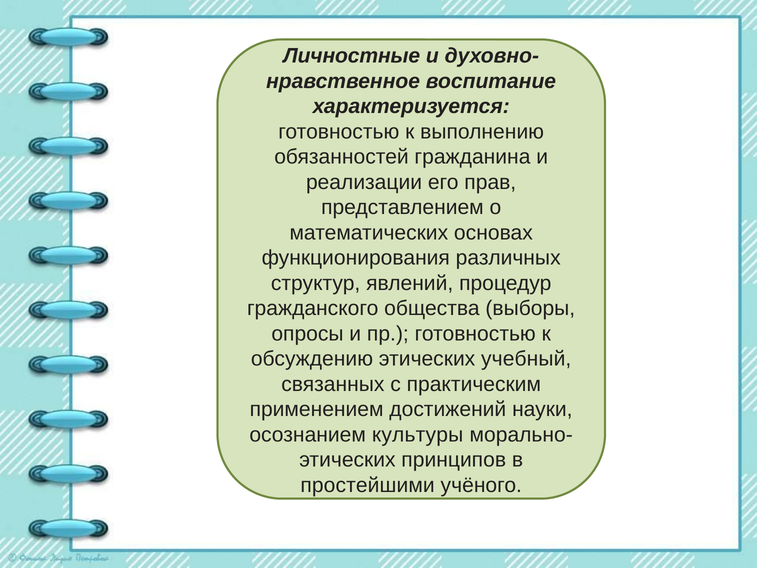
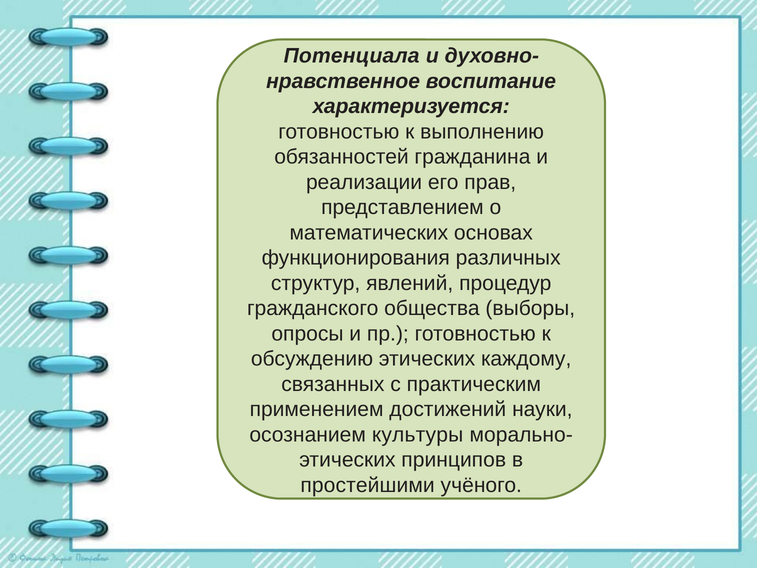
Личностные: Личностные -> Потенциала (352, 56)
учебный: учебный -> каждому (526, 359)
